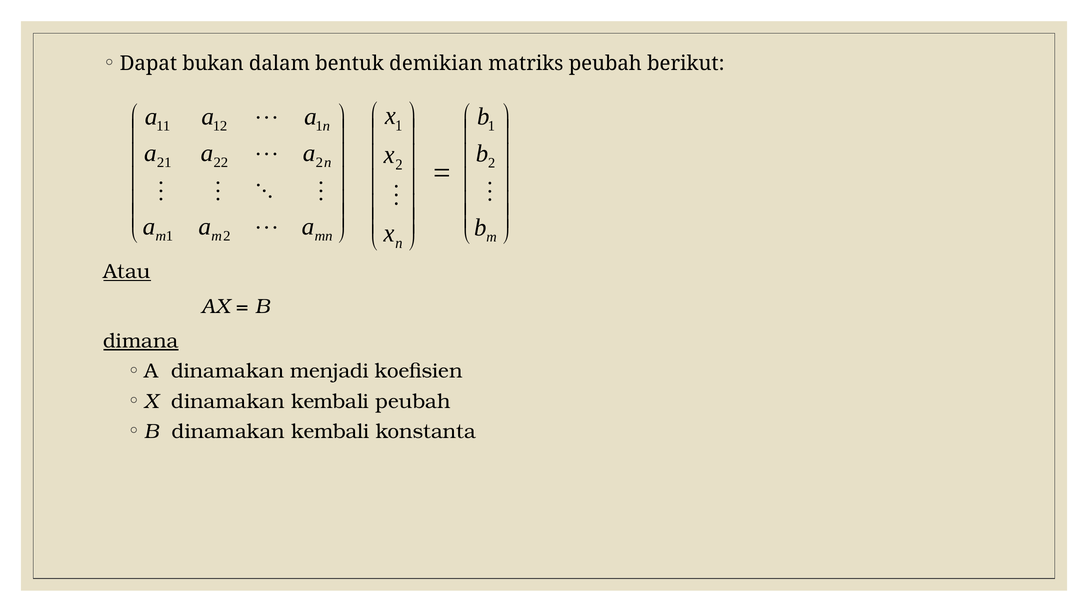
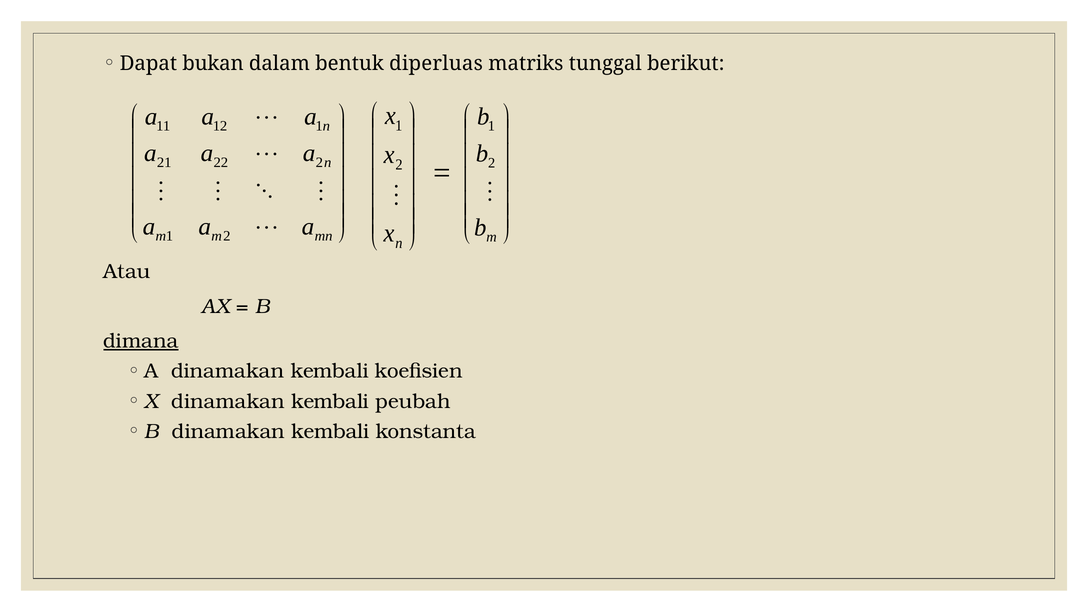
demikian: demikian -> diperluas (436, 63)
matriks peubah: peubah -> tunggal (605, 63)
Atau underline: present -> none (127, 272)
menjadi: menjadi -> kembali (330, 371)
